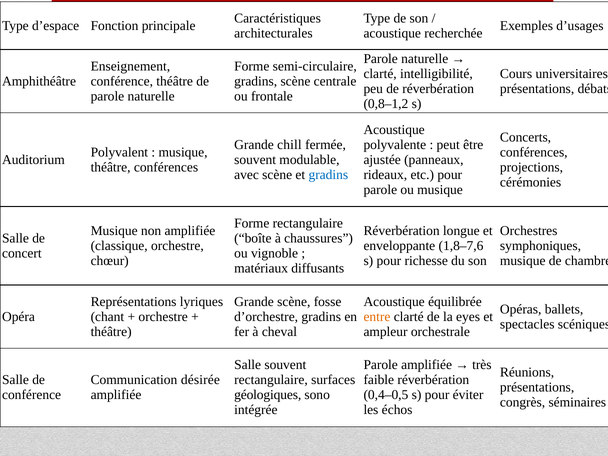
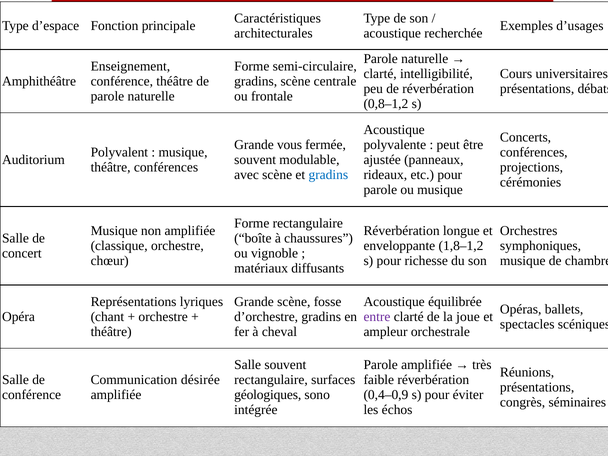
chill: chill -> vous (290, 145)
1,8–7,6: 1,8–7,6 -> 1,8–1,2 (461, 246)
entre colour: orange -> purple (377, 317)
eyes: eyes -> joue (468, 317)
0,4–0,5: 0,4–0,5 -> 0,4–0,9 (386, 395)
